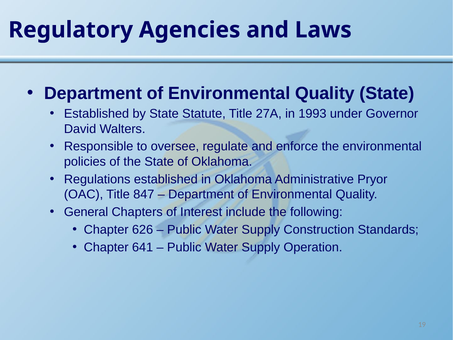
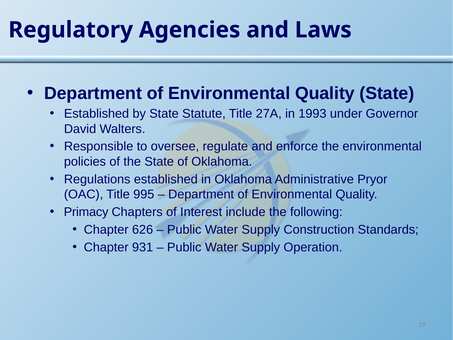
847: 847 -> 995 (144, 194)
General: General -> Primacy (86, 212)
641: 641 -> 931 (143, 247)
